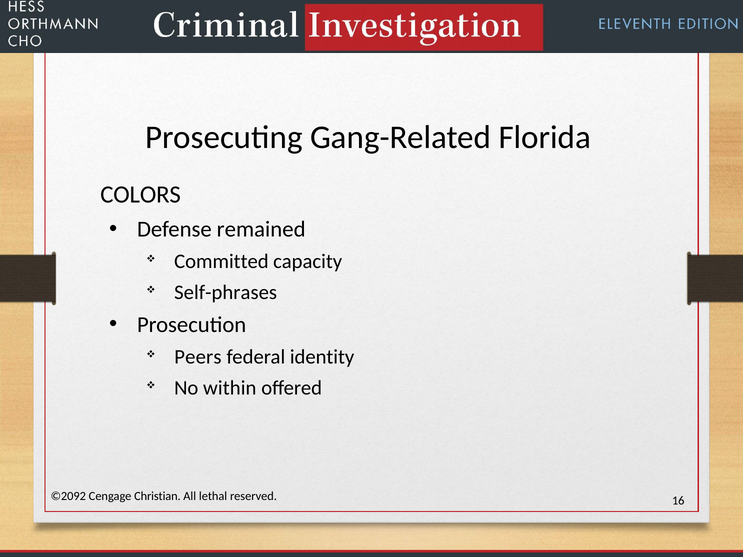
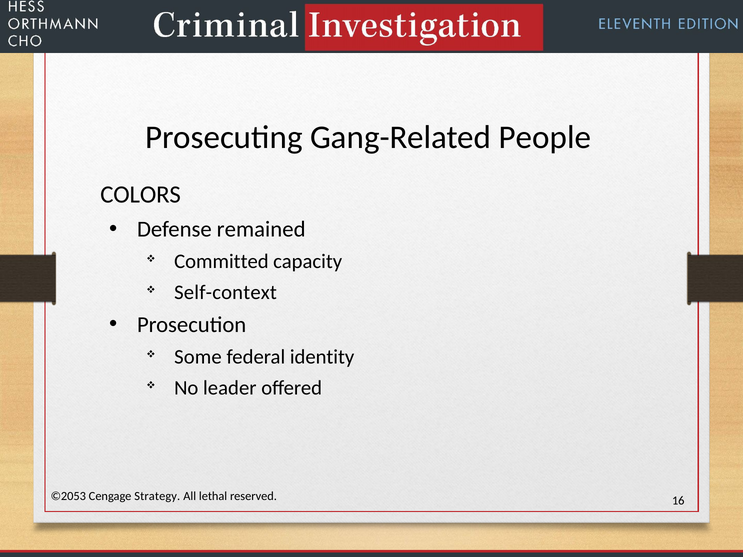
Florida: Florida -> People (545, 137)
Self-phrases: Self-phrases -> Self-context (226, 292)
Peers: Peers -> Some (198, 357)
within: within -> leader (230, 388)
©2092: ©2092 -> ©2053 (68, 496)
Christian: Christian -> Strategy (157, 496)
